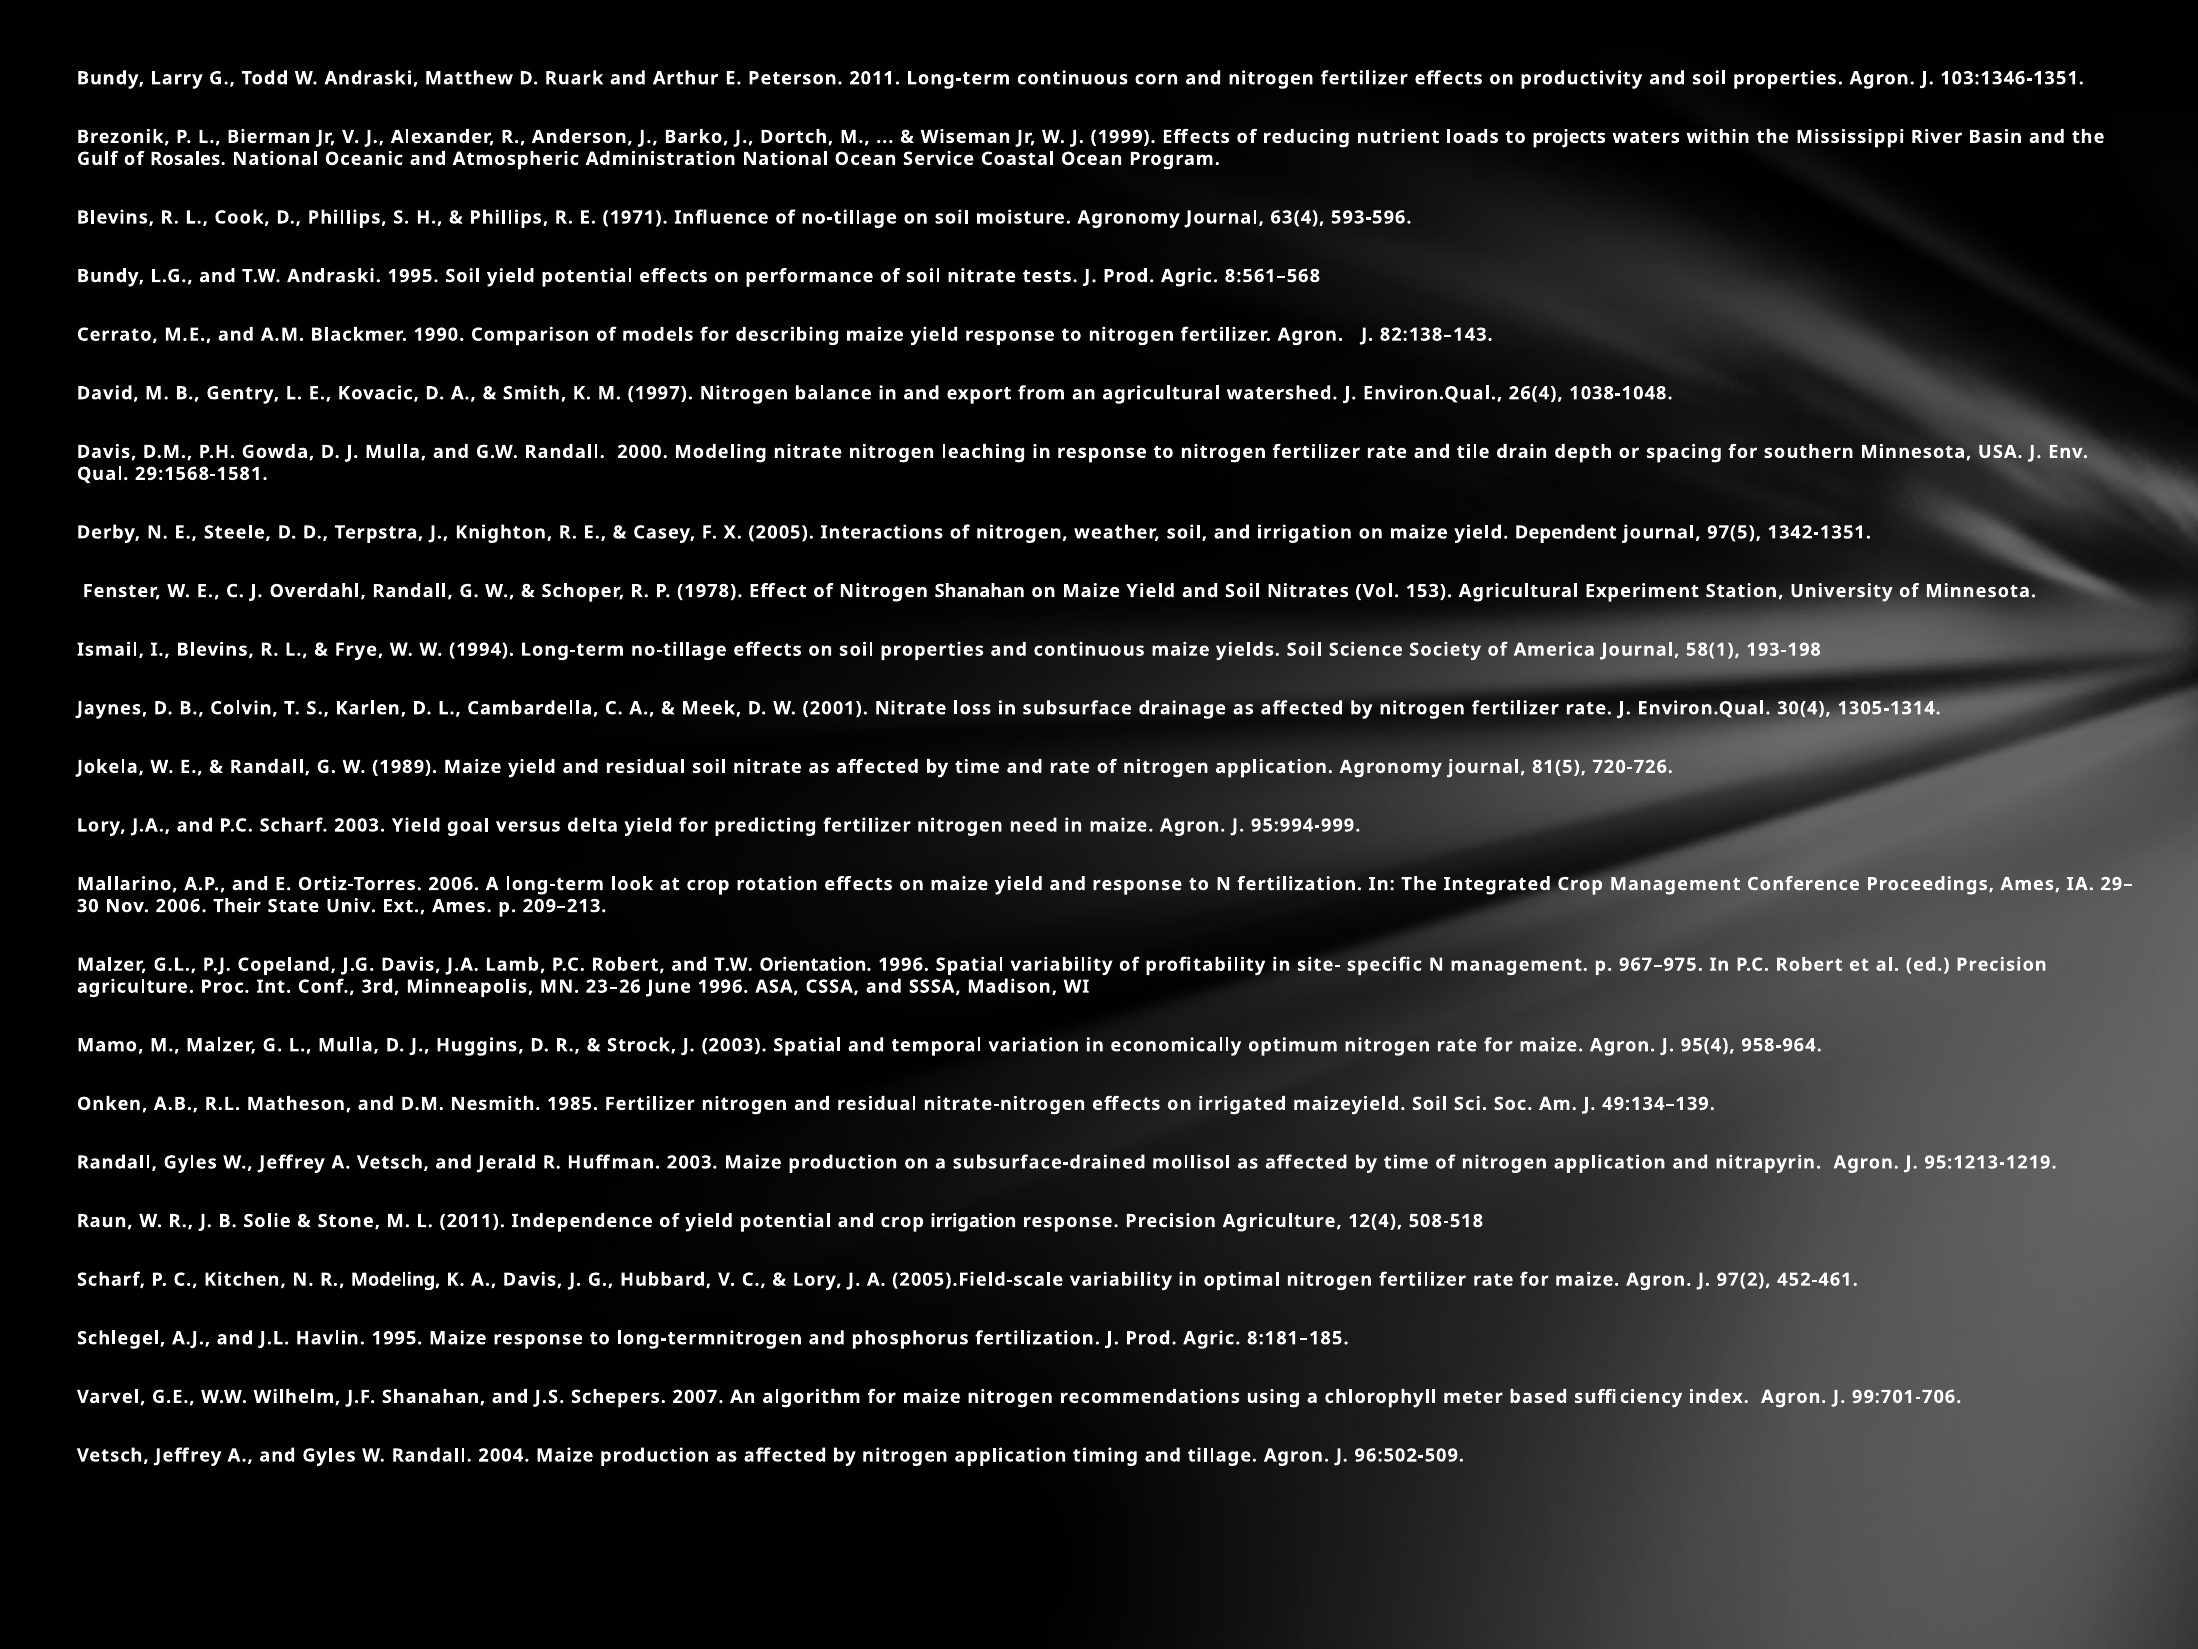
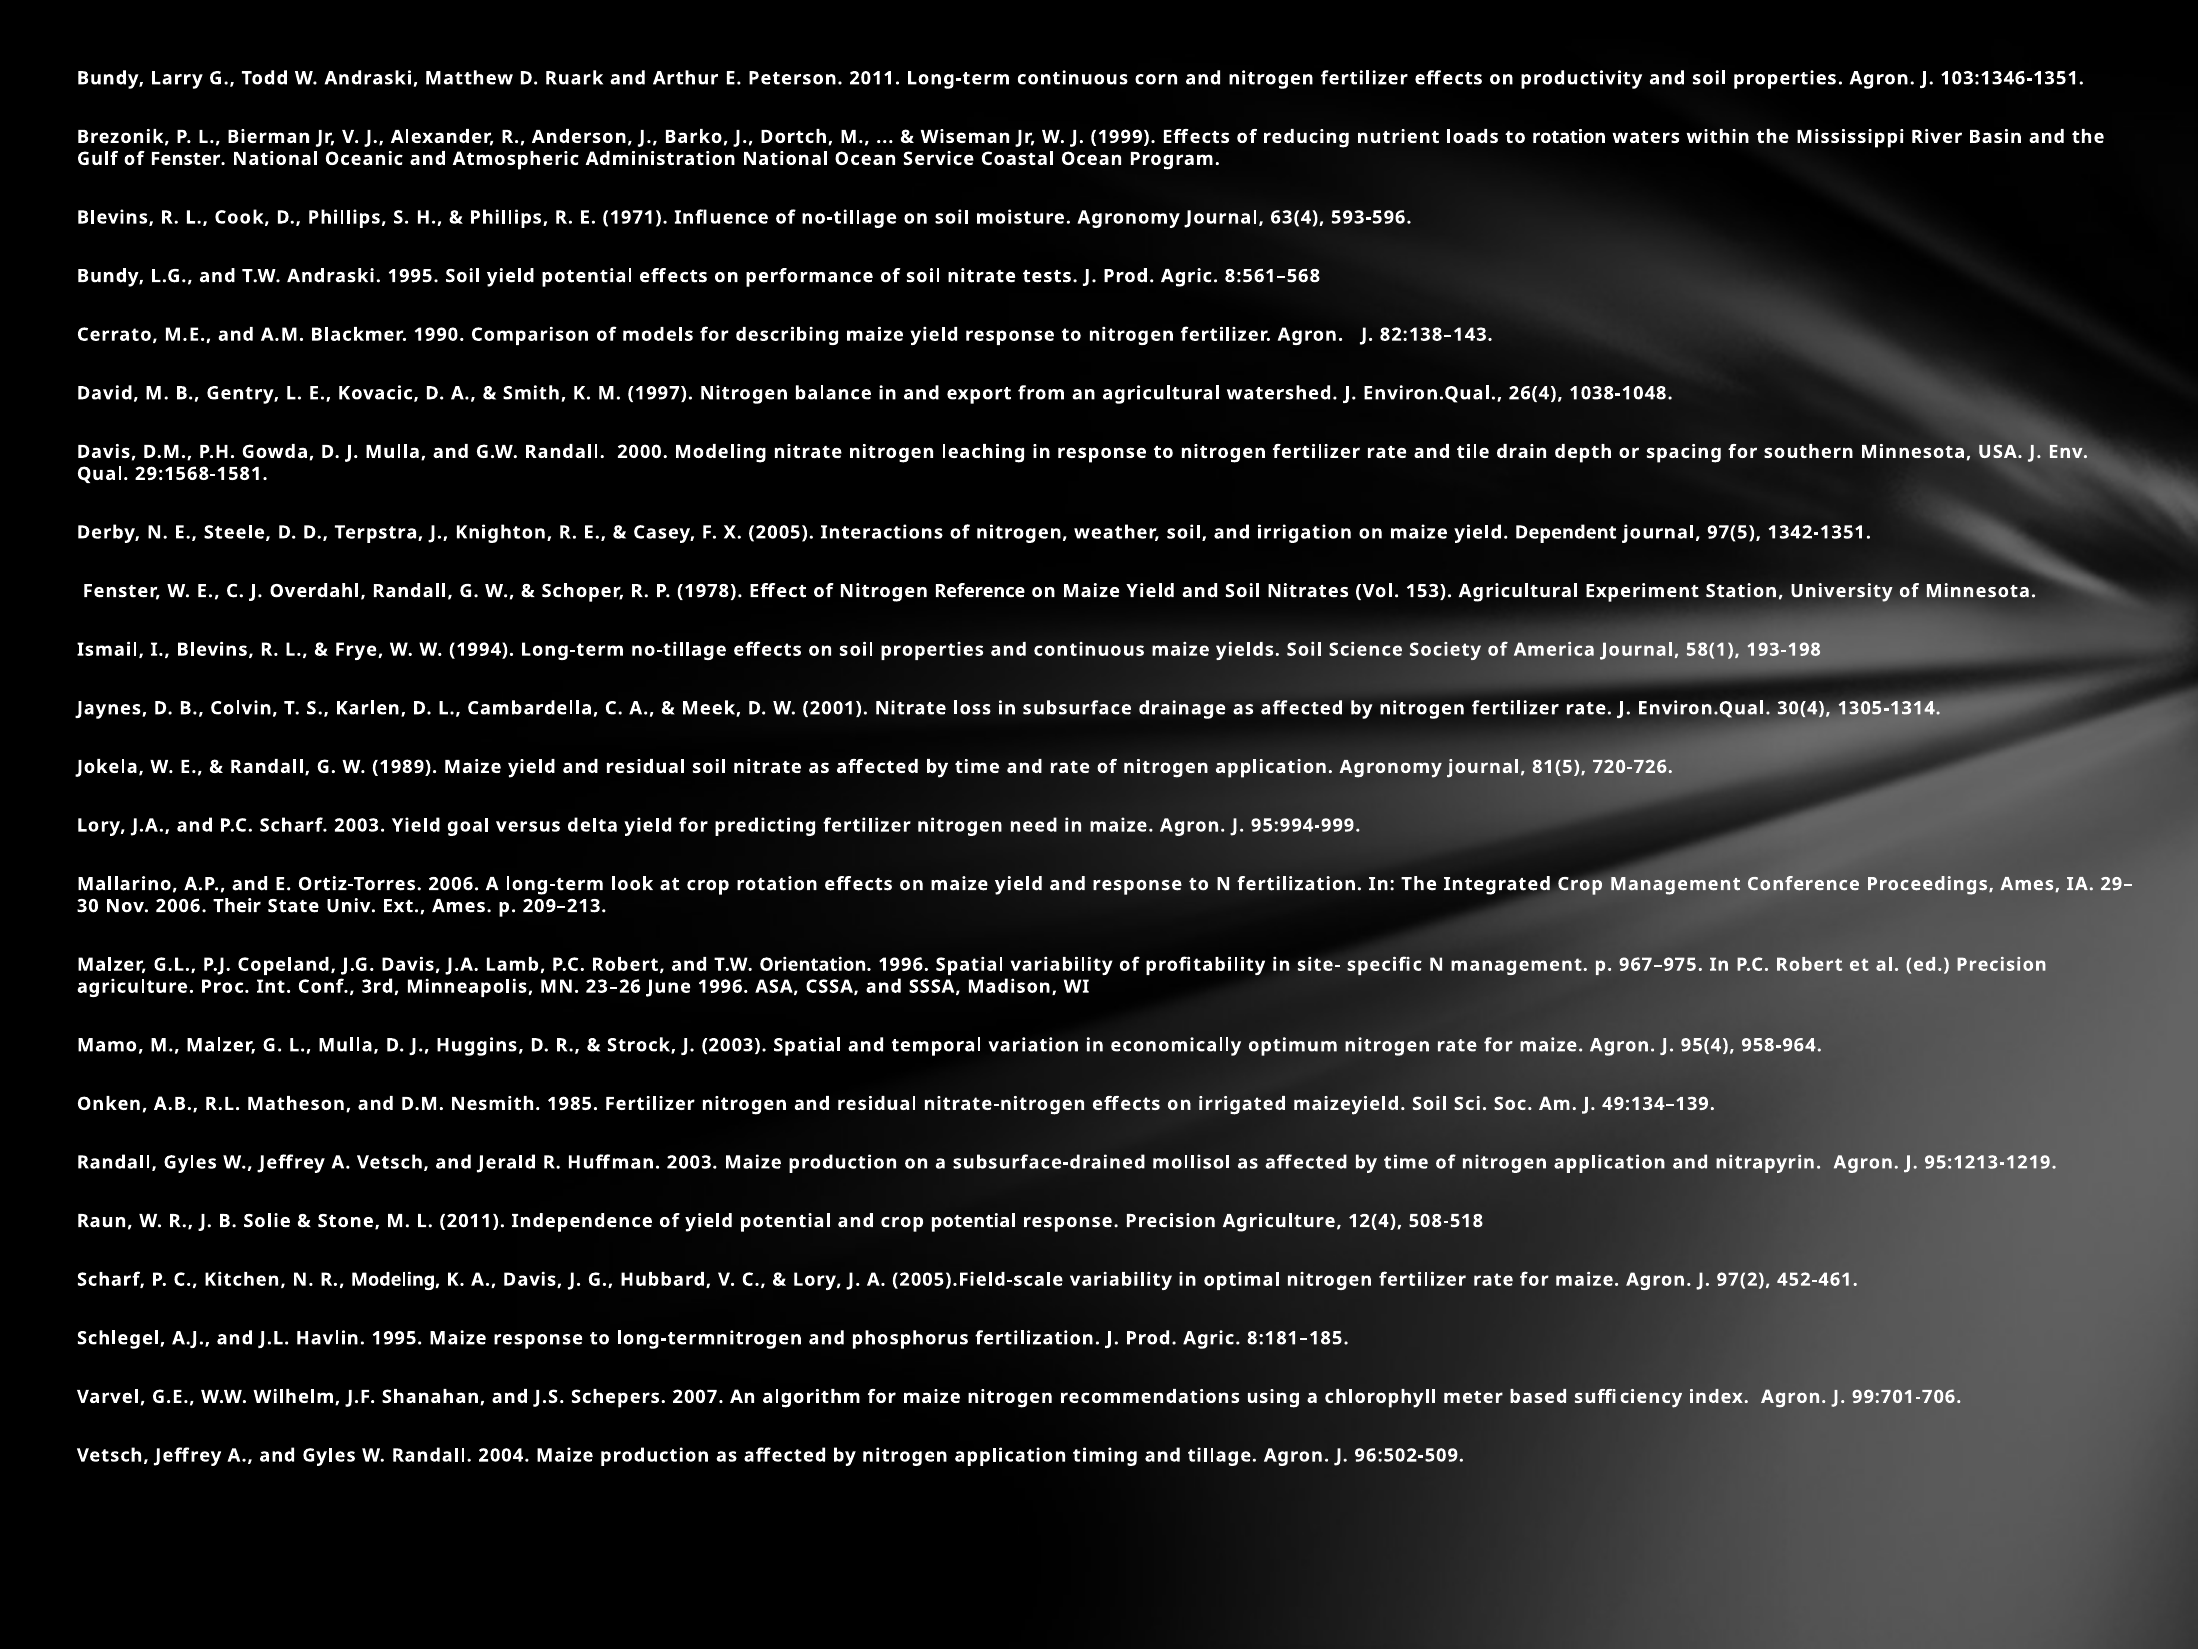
to projects: projects -> rotation (1569, 137)
of Rosales: Rosales -> Fenster (188, 159)
Nitrogen Shanahan: Shanahan -> Reference (980, 591)
crop irrigation: irrigation -> potential (973, 1221)
